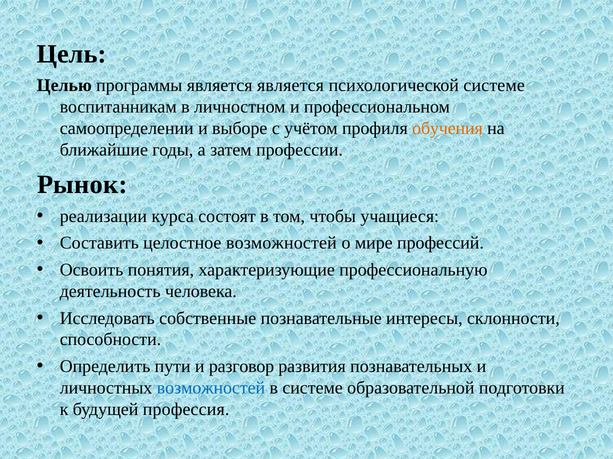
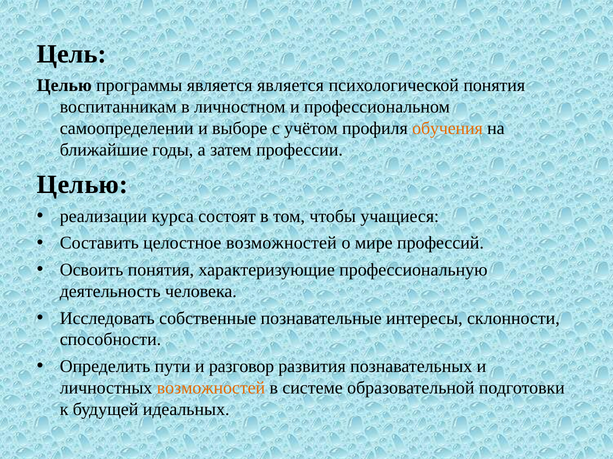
психологической системе: системе -> понятия (494, 86)
Рынок: Рынок -> Целью (82, 185)
возможностей colour: blue -> orange (211, 389)
профессия: профессия -> идеальных (186, 410)
